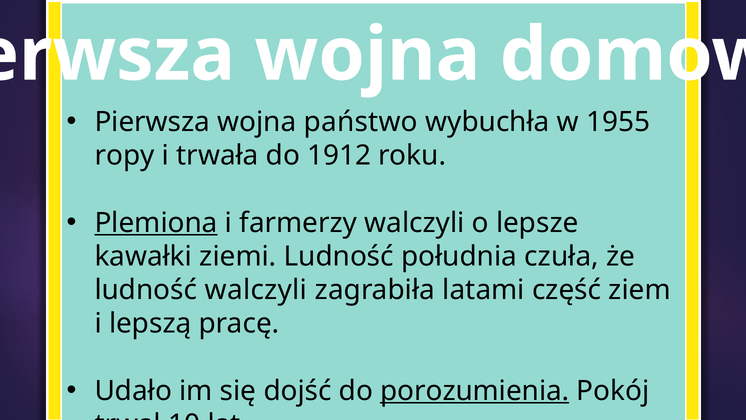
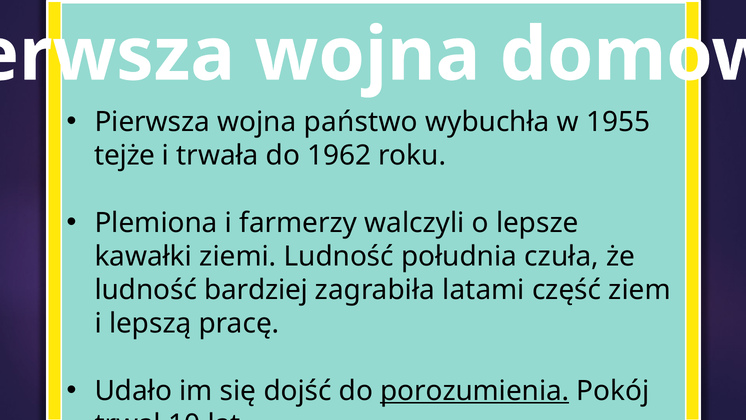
ropy: ropy -> tejże (125, 156)
1912: 1912 -> 1962 (339, 156)
Plemiona underline: present -> none (156, 223)
ludność walczyli: walczyli -> bardziej (256, 290)
